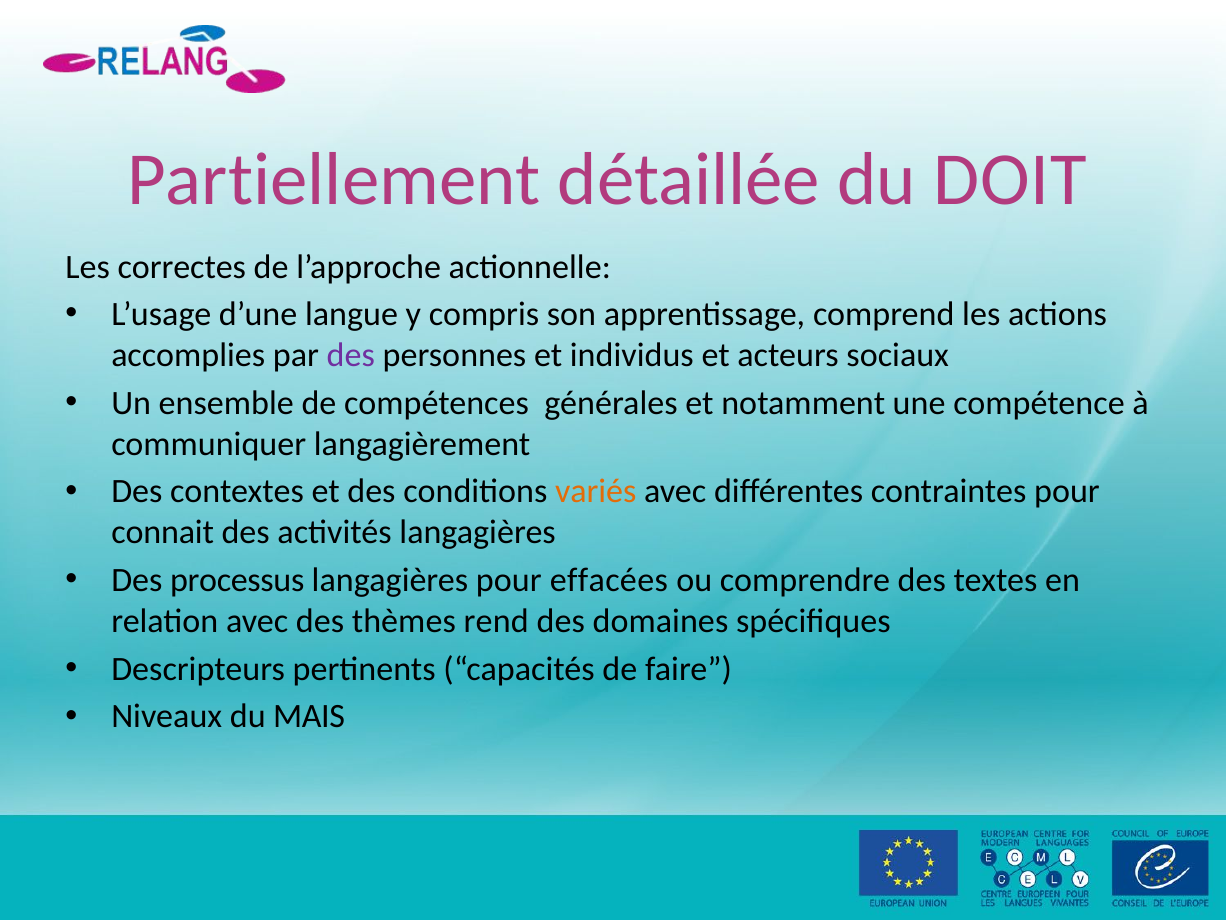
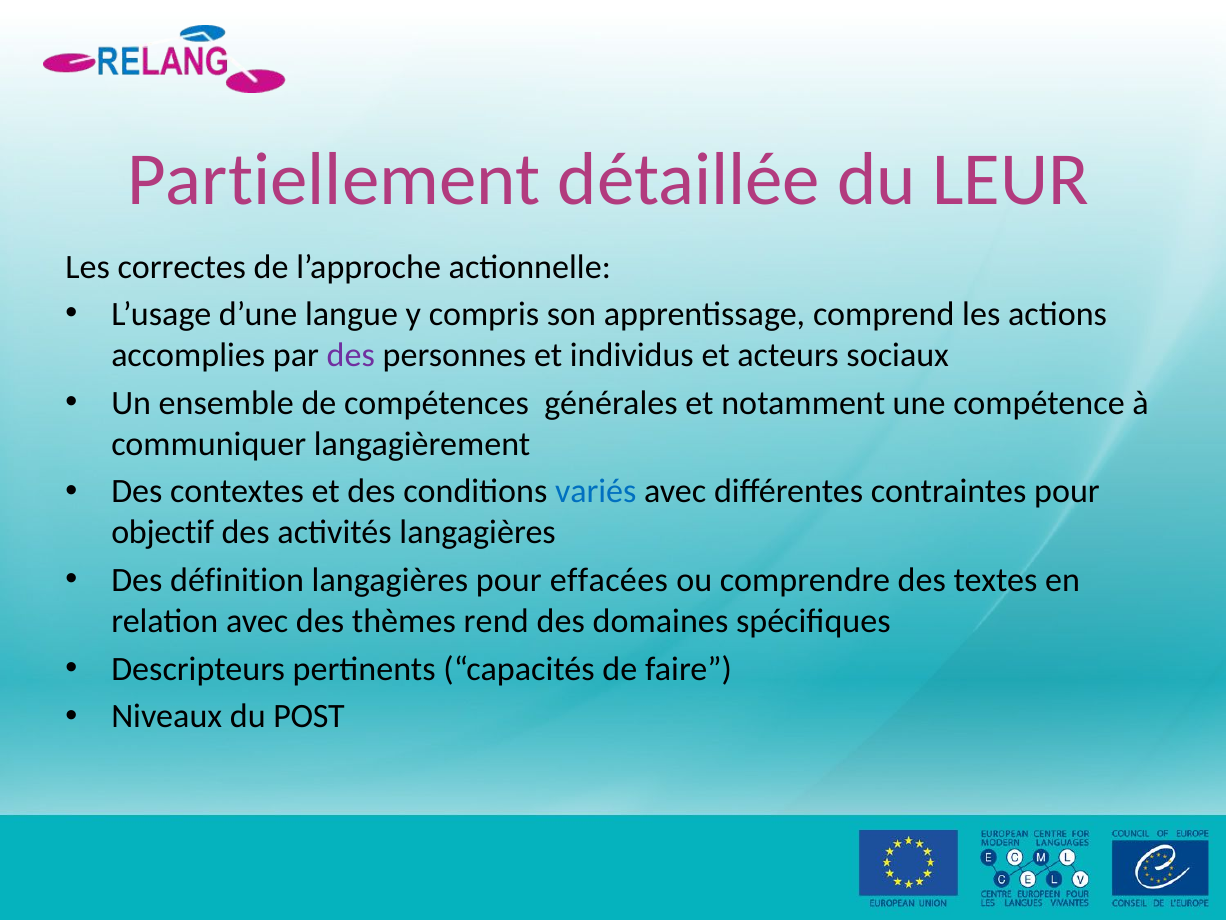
DOIT: DOIT -> LEUR (1011, 180)
variés colour: orange -> blue (596, 491)
connait: connait -> objectif (163, 532)
processus: processus -> définition (237, 580)
MAIS: MAIS -> POST (309, 716)
